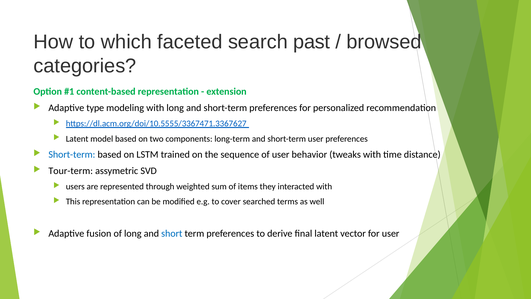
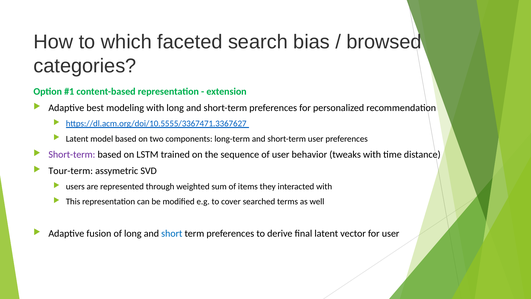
past: past -> bias (312, 42)
type: type -> best (95, 108)
Short-term colour: blue -> purple (72, 154)
